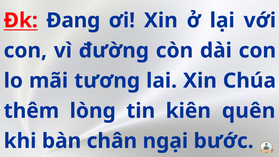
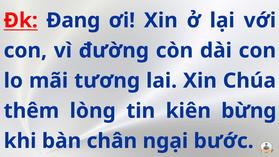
quên: quên -> bừng (249, 111)
